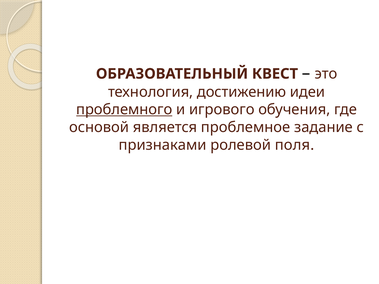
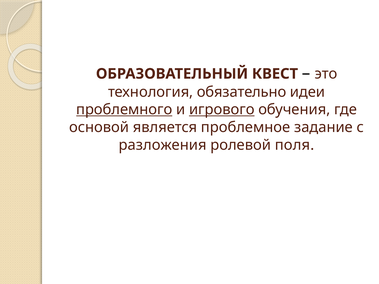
достижению: достижению -> обязательно (242, 92)
игрового underline: none -> present (222, 110)
признаками: признаками -> разложения (163, 145)
